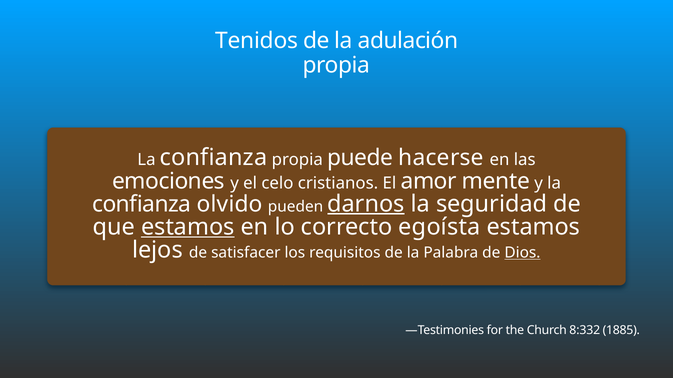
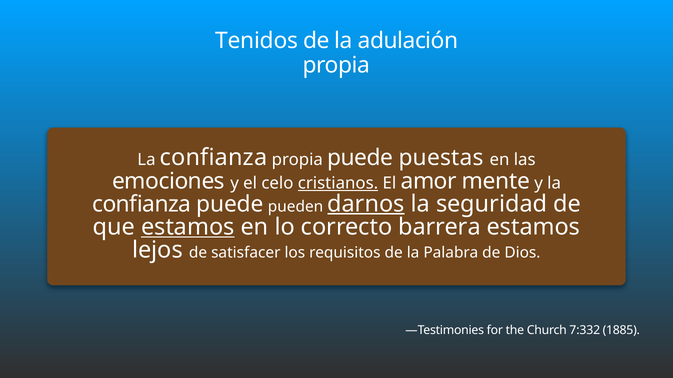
hacerse: hacerse -> puestas (441, 158)
cristianos underline: none -> present (338, 183)
confianza olvido: olvido -> puede (230, 204)
egoísta: egoísta -> barrera (440, 227)
Dios underline: present -> none (522, 253)
8:332: 8:332 -> 7:332 (585, 331)
